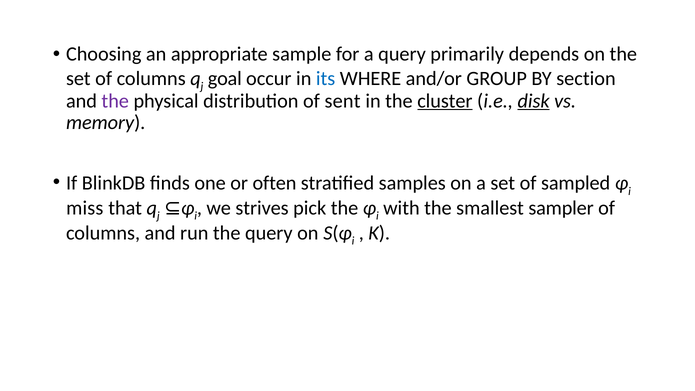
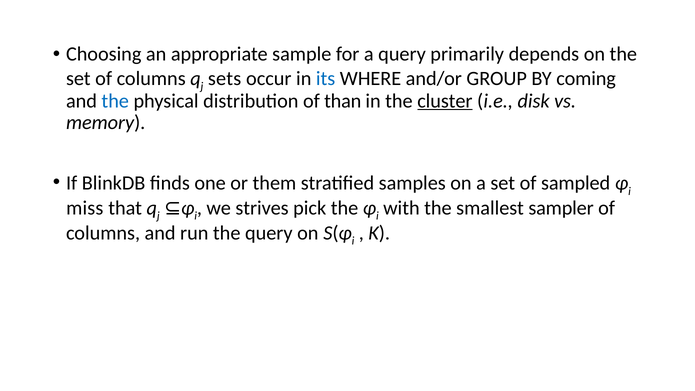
goal: goal -> sets (225, 78)
section: section -> coming (586, 78)
the colour: purple -> blue (115, 101)
sent: sent -> than (343, 101)
disk underline: present -> none (534, 101)
often: often -> them (274, 183)
